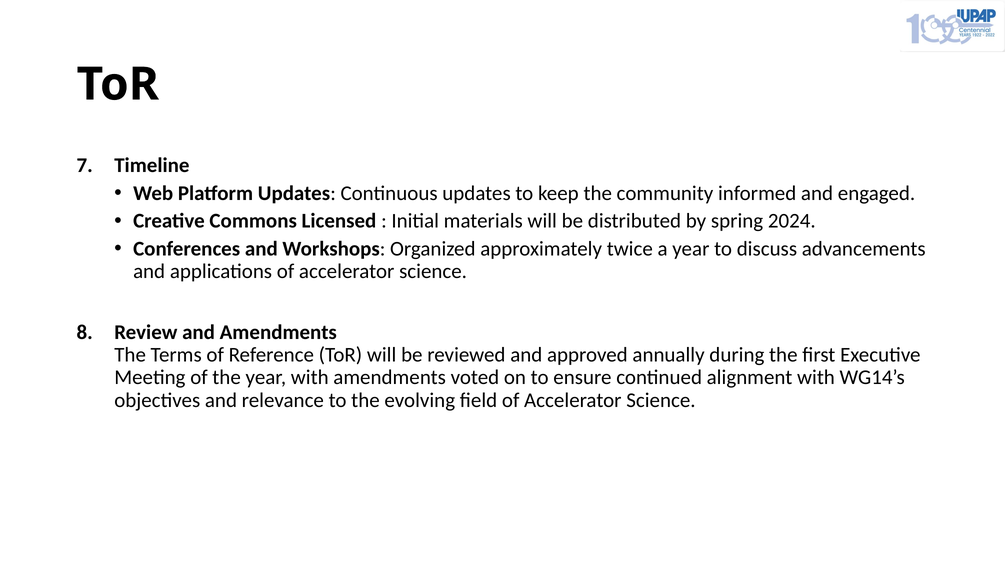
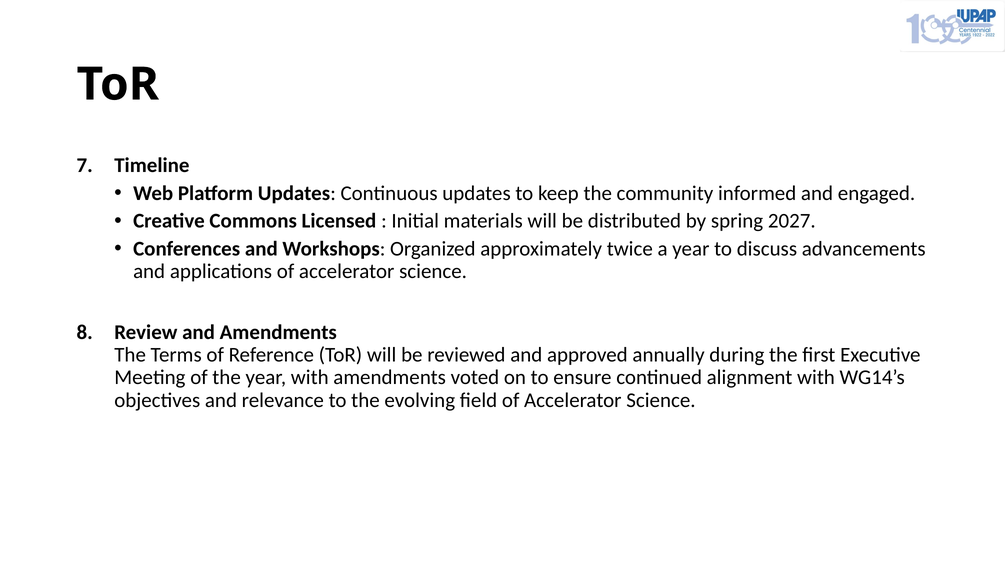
2024: 2024 -> 2027 (792, 221)
